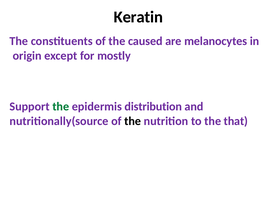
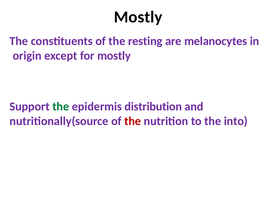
Keratin: Keratin -> Mostly (138, 17)
caused: caused -> resting (145, 41)
the colour: black -> red (133, 121)
that: that -> into (236, 121)
